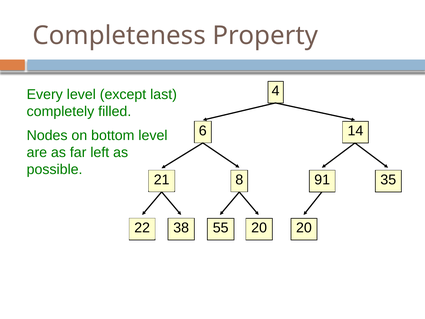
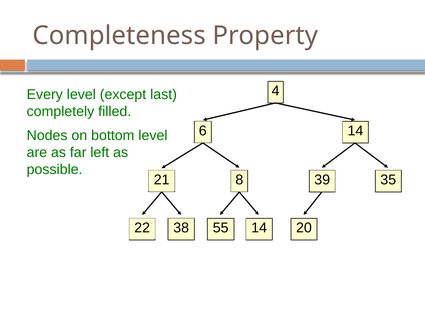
91: 91 -> 39 (322, 180)
38 20: 20 -> 14 (259, 228)
